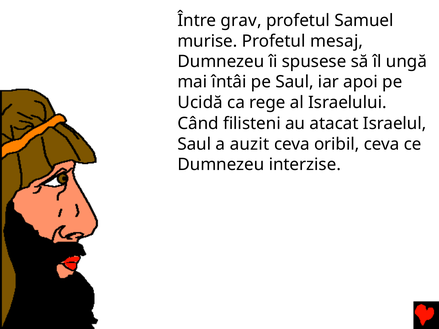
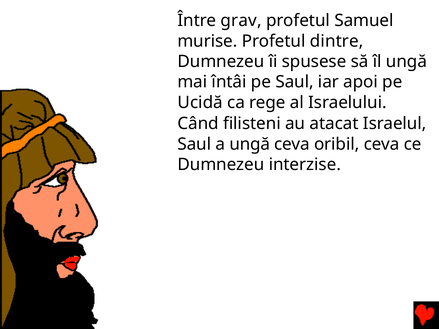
mesaj: mesaj -> dintre (337, 41)
a auzit: auzit -> ungă (250, 144)
